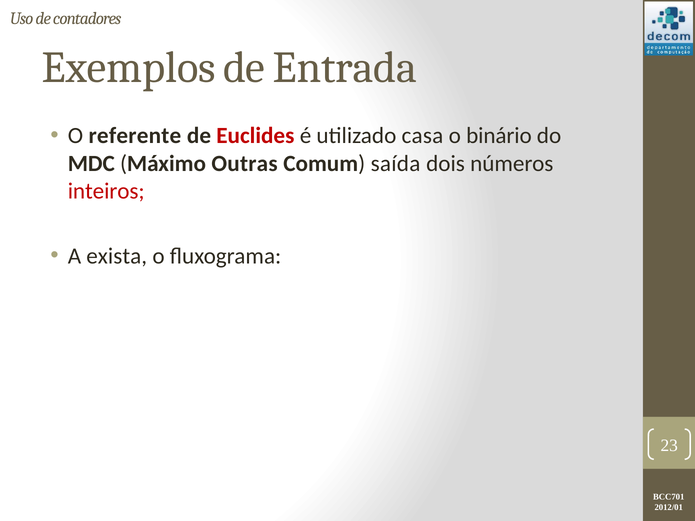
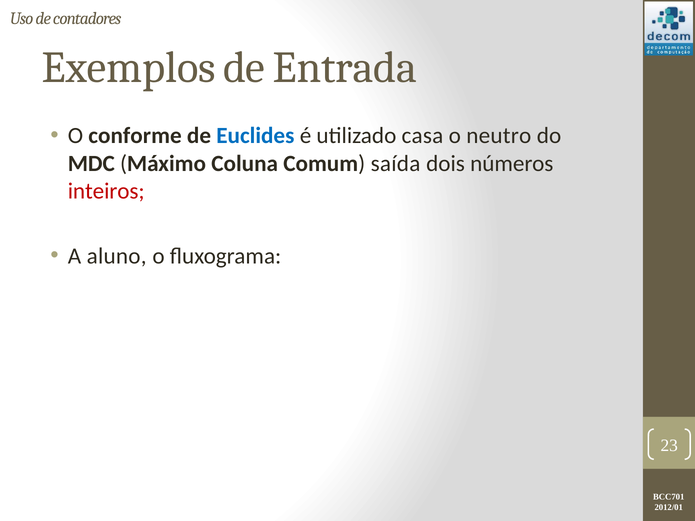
referente: referente -> conforme (135, 136)
Euclides colour: red -> blue (255, 136)
binário: binário -> neutro (499, 136)
Outras: Outras -> Coluna (245, 164)
exista: exista -> aluno (117, 256)
